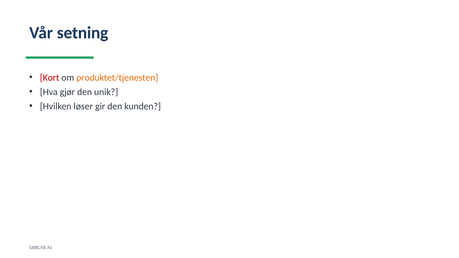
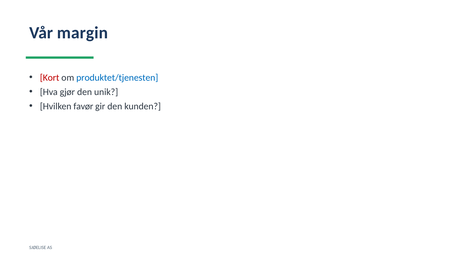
setning: setning -> margin (82, 33)
produktet/tjenesten colour: orange -> blue (117, 78)
løser: løser -> favør (83, 106)
